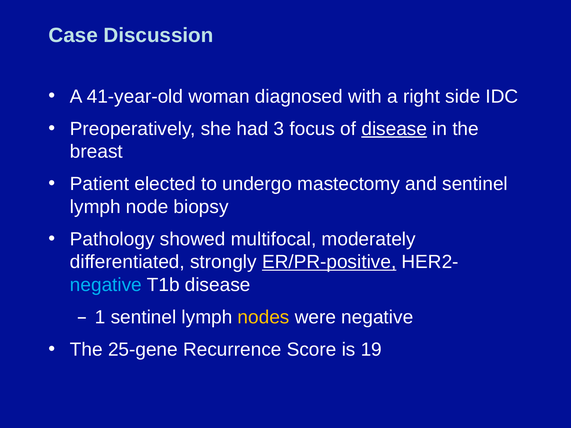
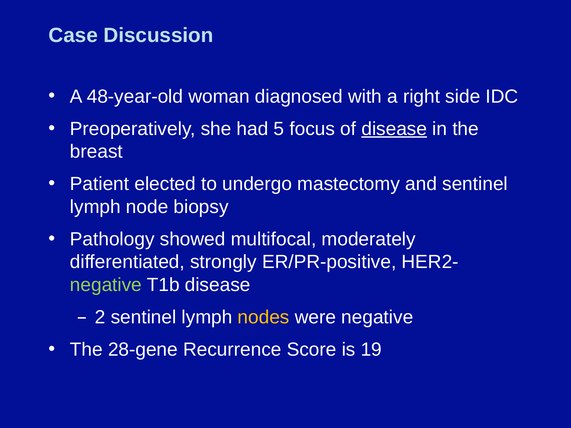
41-year-old: 41-year-old -> 48-year-old (135, 96)
3: 3 -> 5 (279, 129)
ER/PR-positive underline: present -> none (329, 262)
negative colour: light blue -> light green (106, 285)
1: 1 -> 2 (100, 317)
25-gene: 25-gene -> 28-gene (143, 350)
